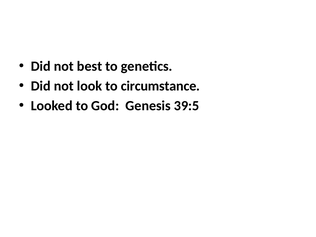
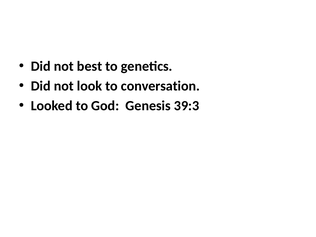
circumstance: circumstance -> conversation (160, 86)
39:5: 39:5 -> 39:3 (187, 106)
